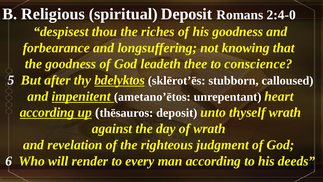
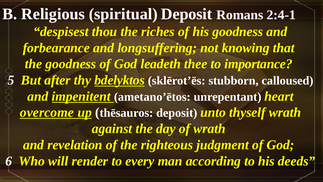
2:4-0: 2:4-0 -> 2:4-1 (281, 15)
conscience: conscience -> importance (258, 64)
according: according -> overcome (47, 112)
